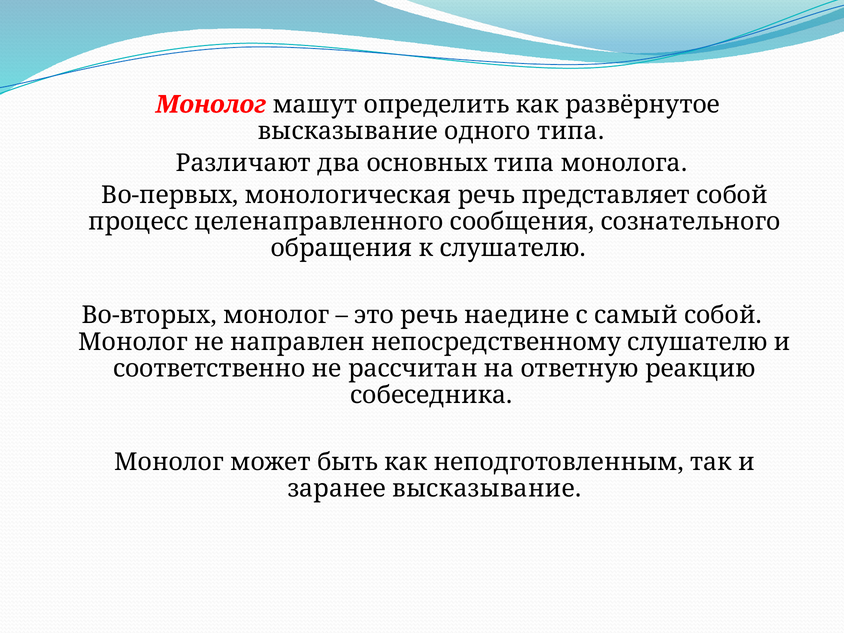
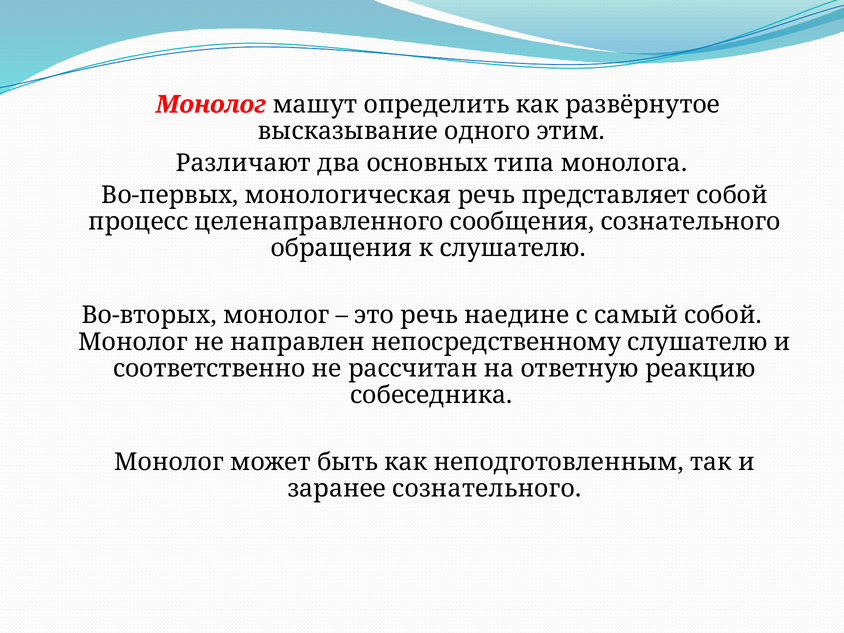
одного типа: типа -> этим (571, 131)
заранее высказывание: высказывание -> сознательного (487, 489)
